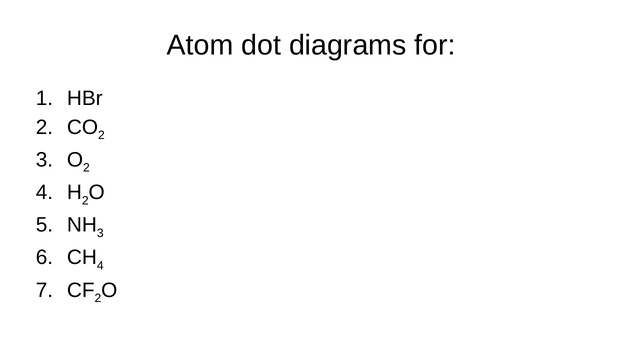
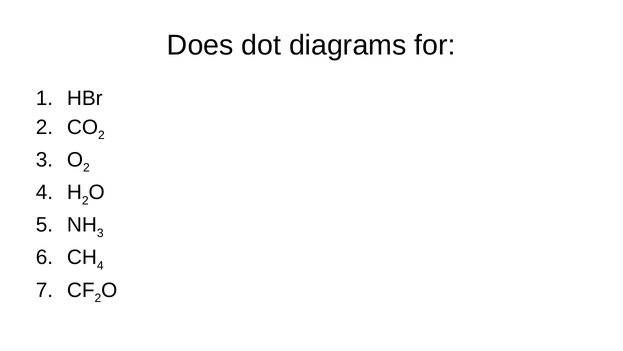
Atom: Atom -> Does (200, 45)
